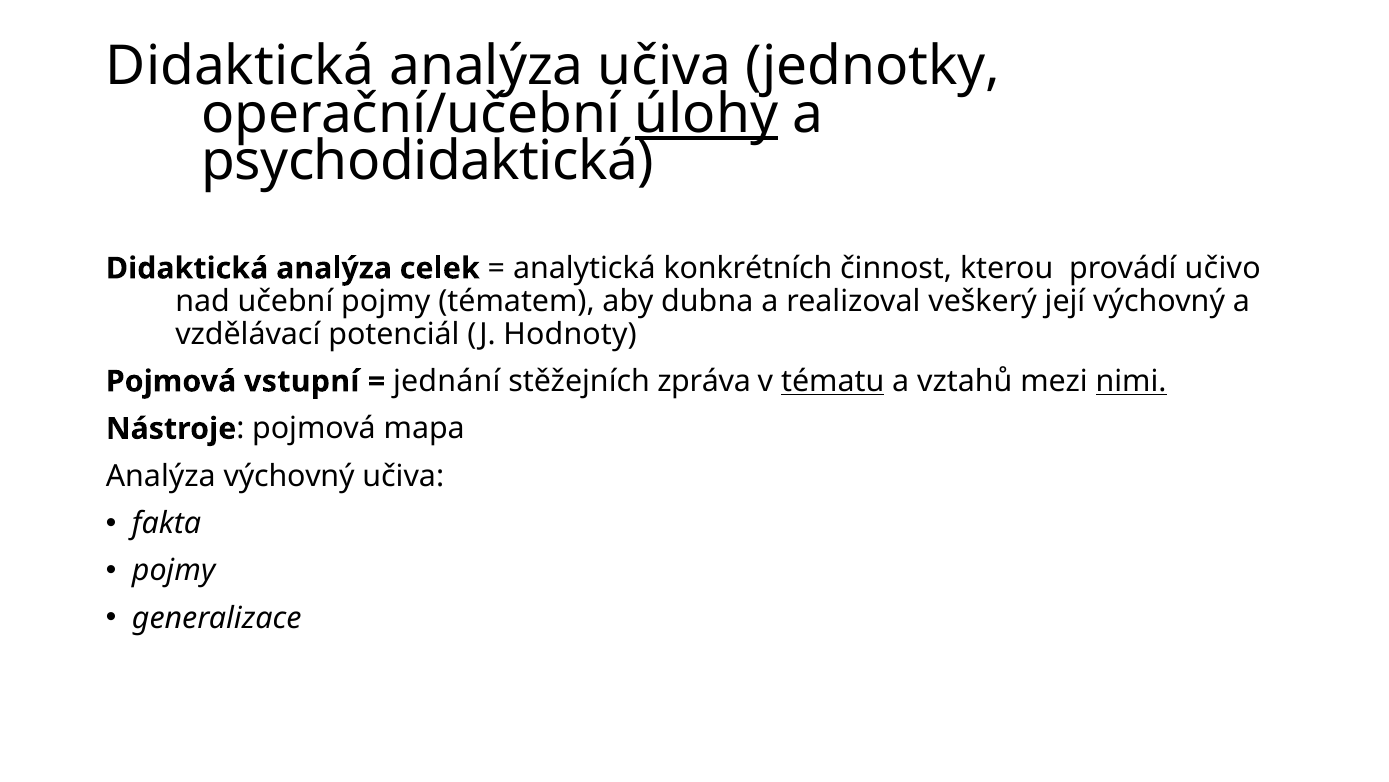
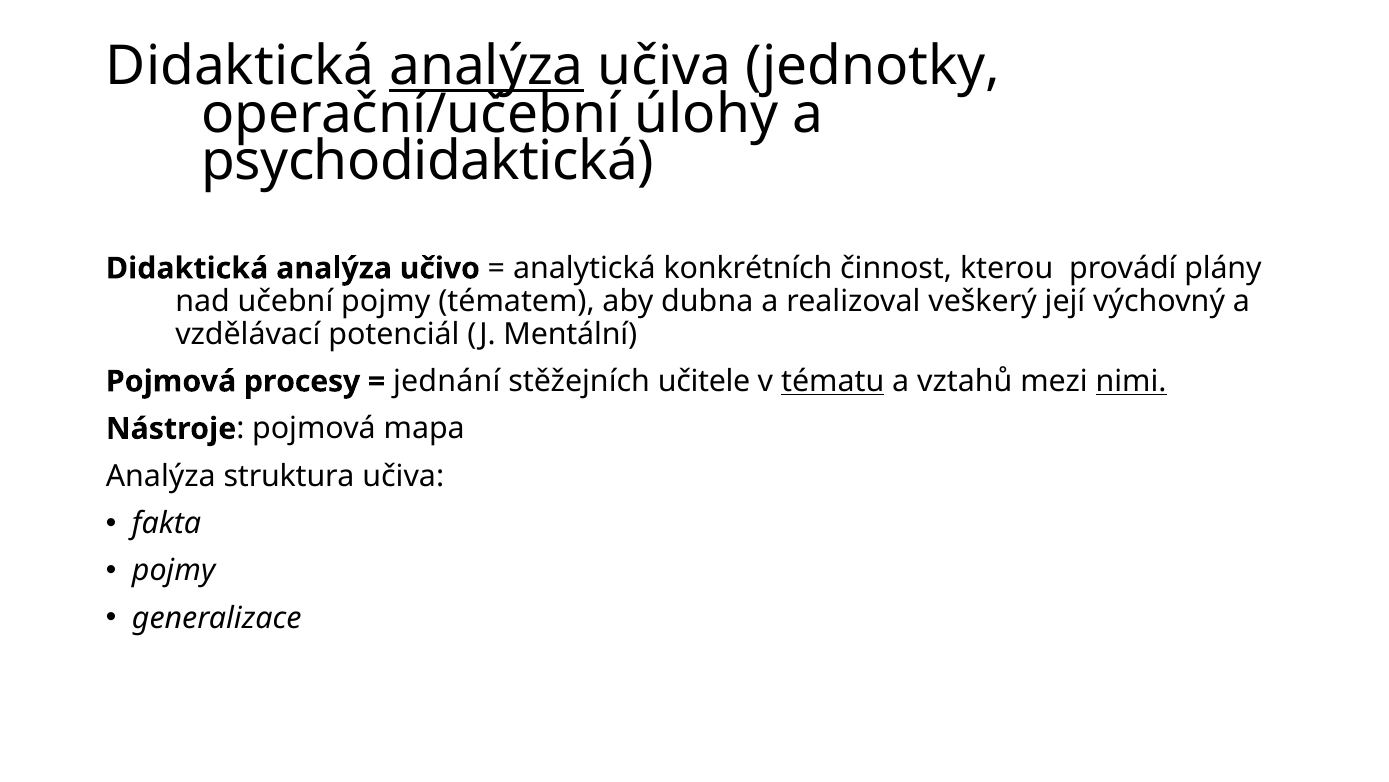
analýza underline: none -> present (486, 67)
úlohy underline: present -> none (706, 114)
celek: celek -> učivo (440, 268)
učivo: učivo -> plány (1223, 268)
Hodnoty: Hodnoty -> Mentální (570, 334)
vstupní: vstupní -> procesy (302, 381)
zpráva: zpráva -> učitele (704, 381)
Analýza výchovný: výchovný -> struktura (289, 476)
